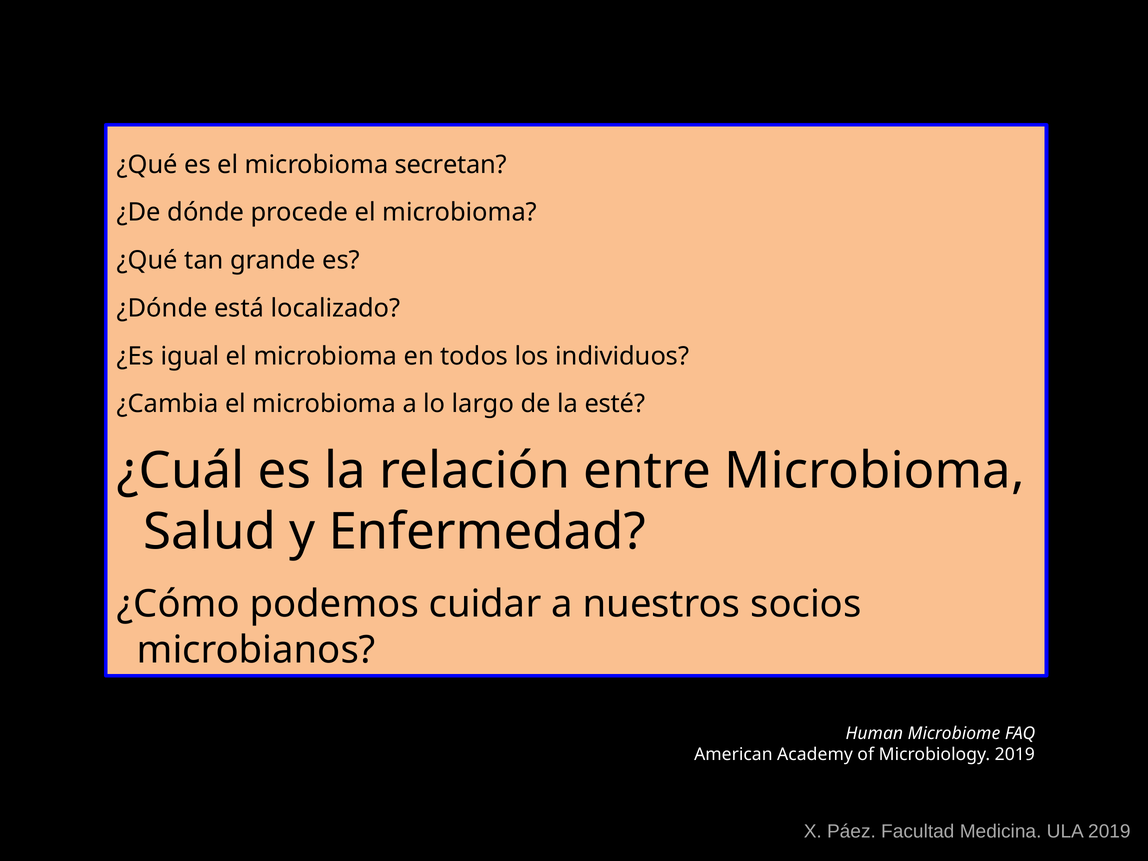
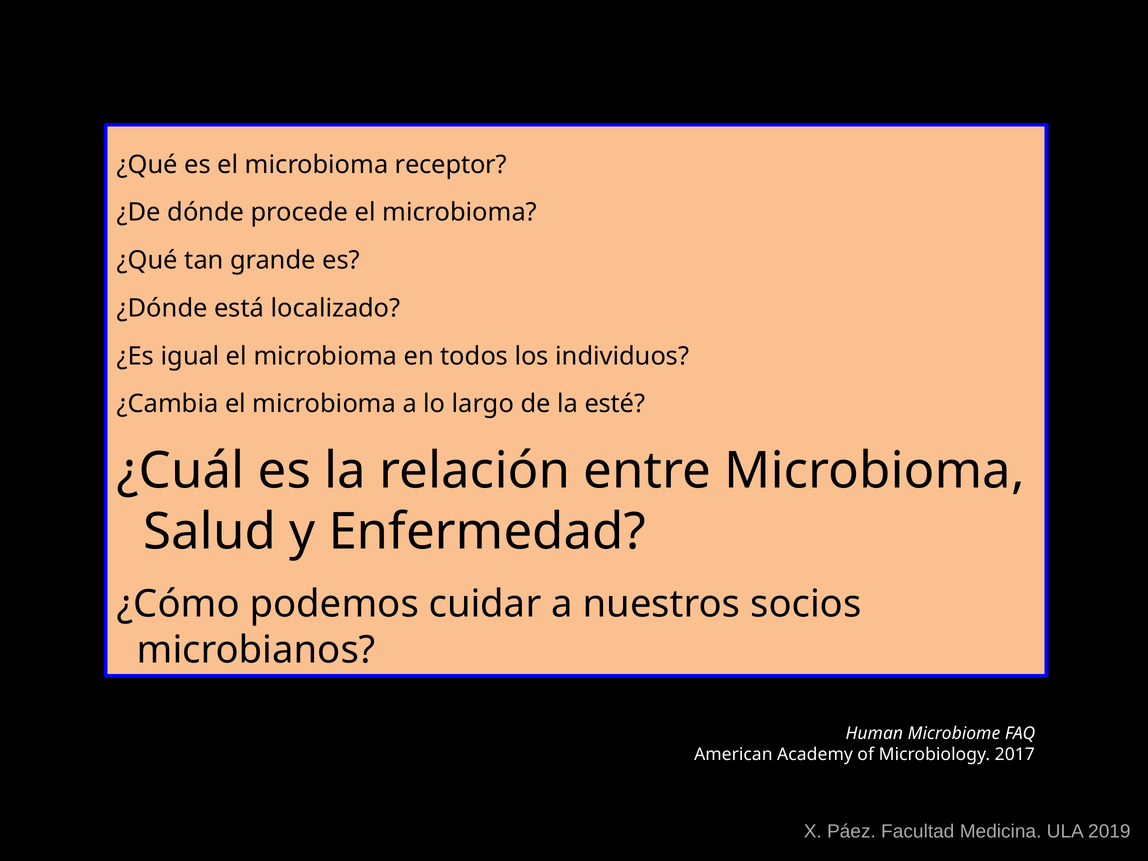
secretan: secretan -> receptor (451, 165)
Microbiology 2019: 2019 -> 2017 (1015, 755)
